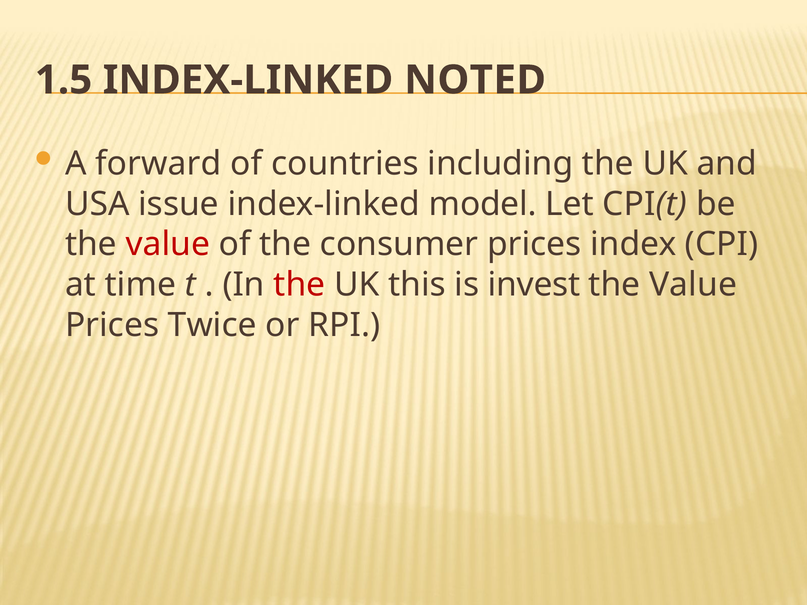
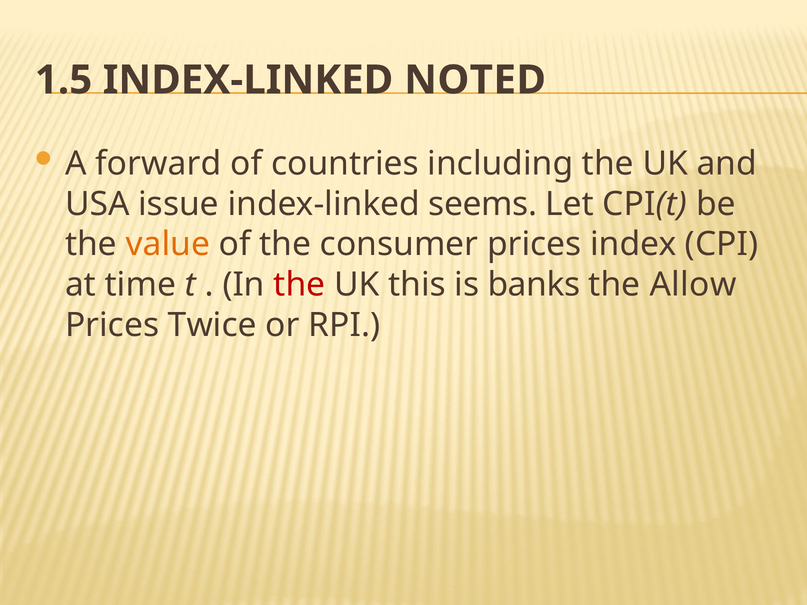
model: model -> seems (483, 204)
value colour: red -> orange (168, 244)
invest: invest -> banks (534, 285)
Value: Value -> Allow (693, 285)
